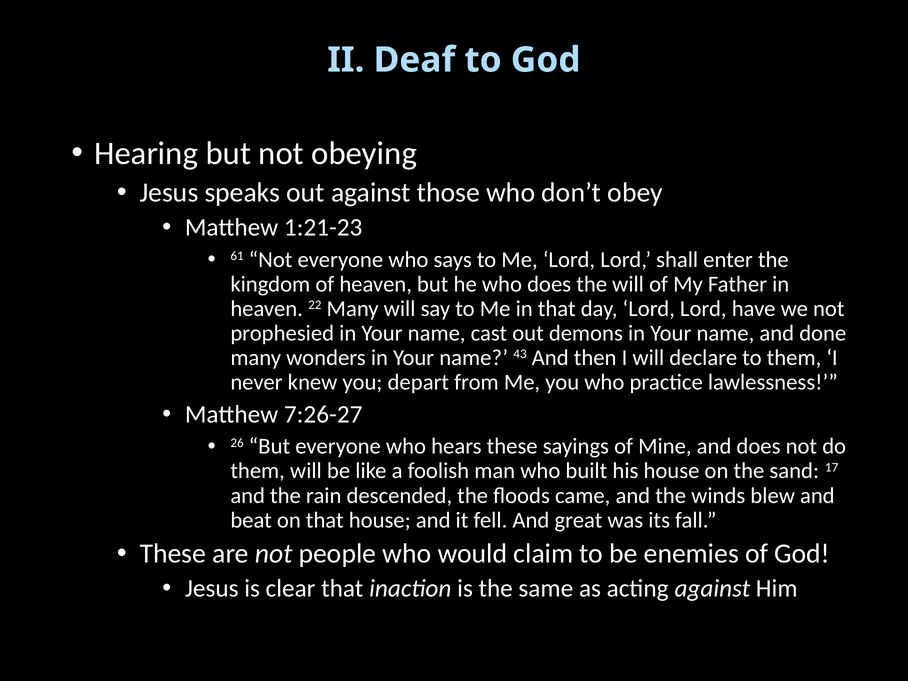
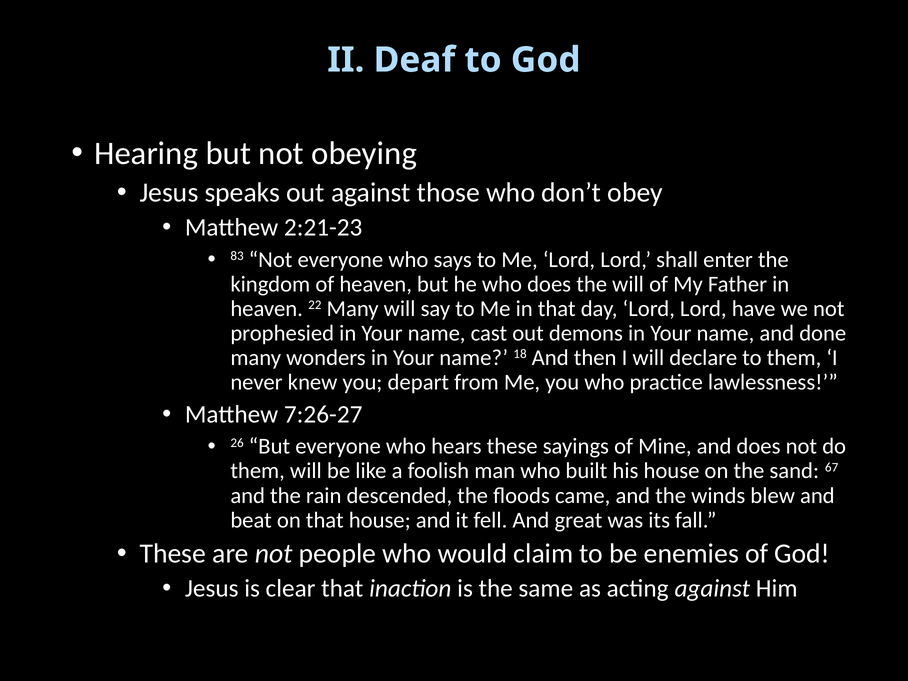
1:21-23: 1:21-23 -> 2:21-23 (323, 227)
61: 61 -> 83 (237, 256)
43: 43 -> 18 (520, 354)
17: 17 -> 67 (832, 467)
